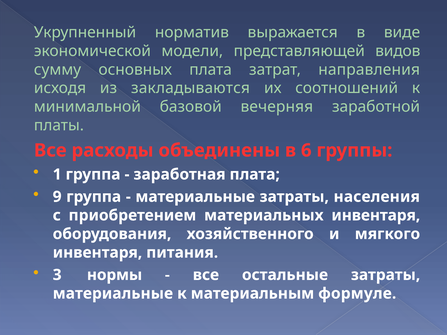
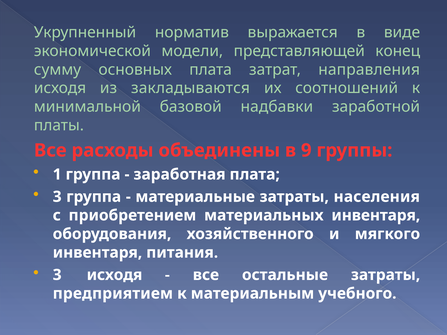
видов: видов -> конец (398, 51)
вечерняя: вечерняя -> надбавки (277, 107)
6: 6 -> 9 (306, 151)
9: 9 -> 3 (57, 197)
3 нормы: нормы -> исходя (115, 275)
материальные: материальные -> предприятием (113, 294)
формуле: формуле -> учебного (357, 294)
